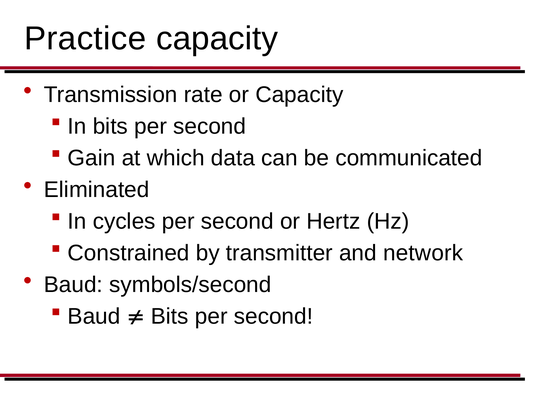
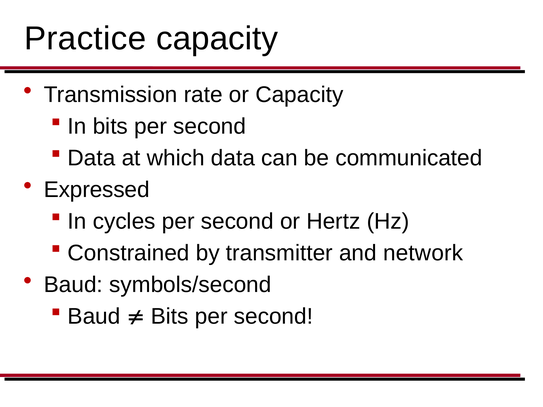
Gain: Gain -> Data (92, 158)
Eliminated: Eliminated -> Expressed (97, 190)
